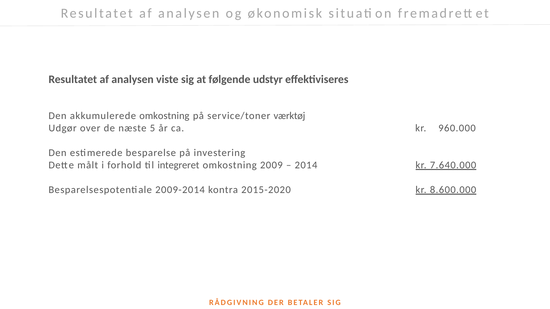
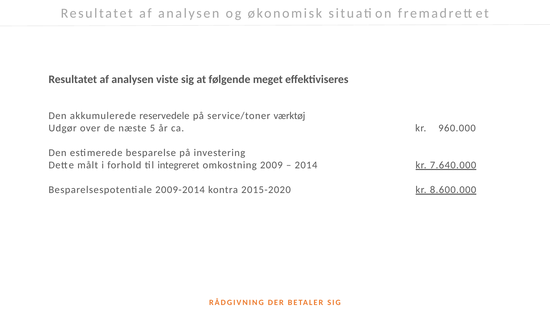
udstyr: udstyr -> meget (268, 80)
akkumulerede omkostning: omkostning -> reservedele (164, 116)
